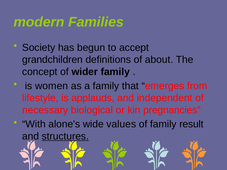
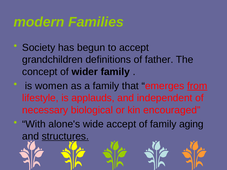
about: about -> father (159, 60)
from underline: none -> present (197, 86)
pregnancies: pregnancies -> encouraged (172, 110)
wide values: values -> accept (121, 124)
result: result -> aging (191, 124)
